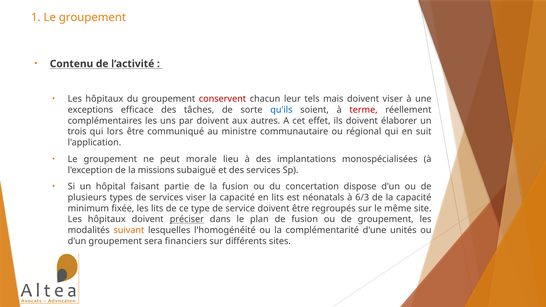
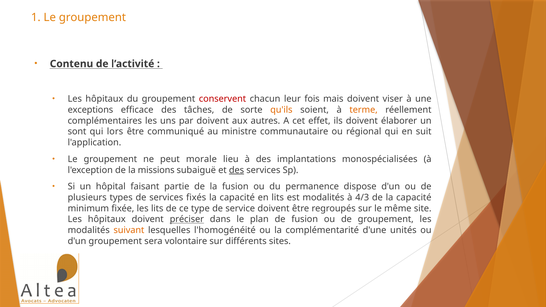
tels: tels -> fois (312, 99)
qu'ils colour: blue -> orange (281, 110)
terme colour: red -> orange (364, 110)
trois: trois -> sont (77, 132)
des underline: none -> present (237, 170)
concertation: concertation -> permanence (312, 187)
services viser: viser -> fixés (196, 198)
est néonatals: néonatals -> modalités (323, 198)
6/3: 6/3 -> 4/3 (362, 198)
financiers: financiers -> volontaire (186, 241)
